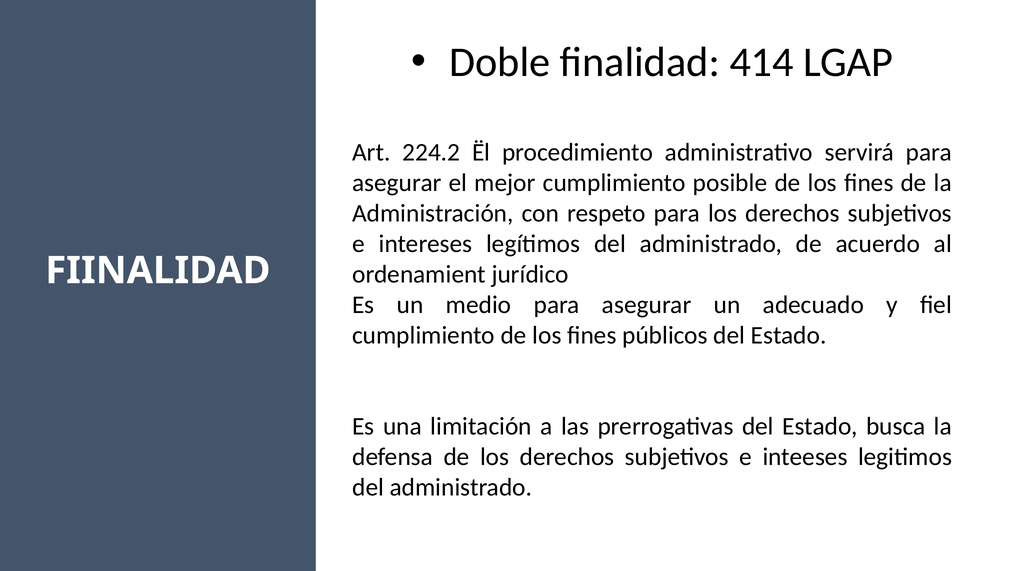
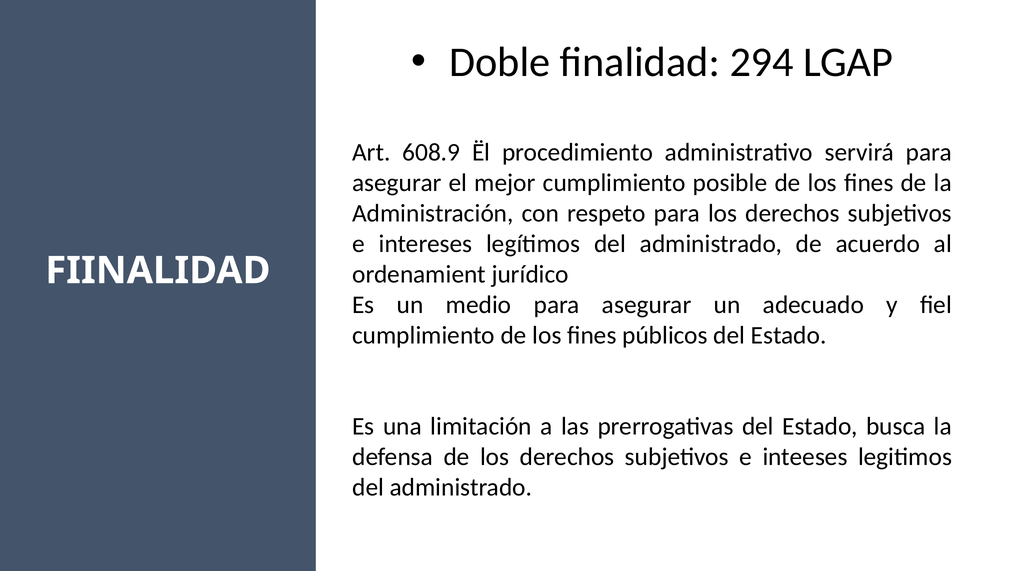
414: 414 -> 294 (762, 62)
224.2: 224.2 -> 608.9 (431, 153)
